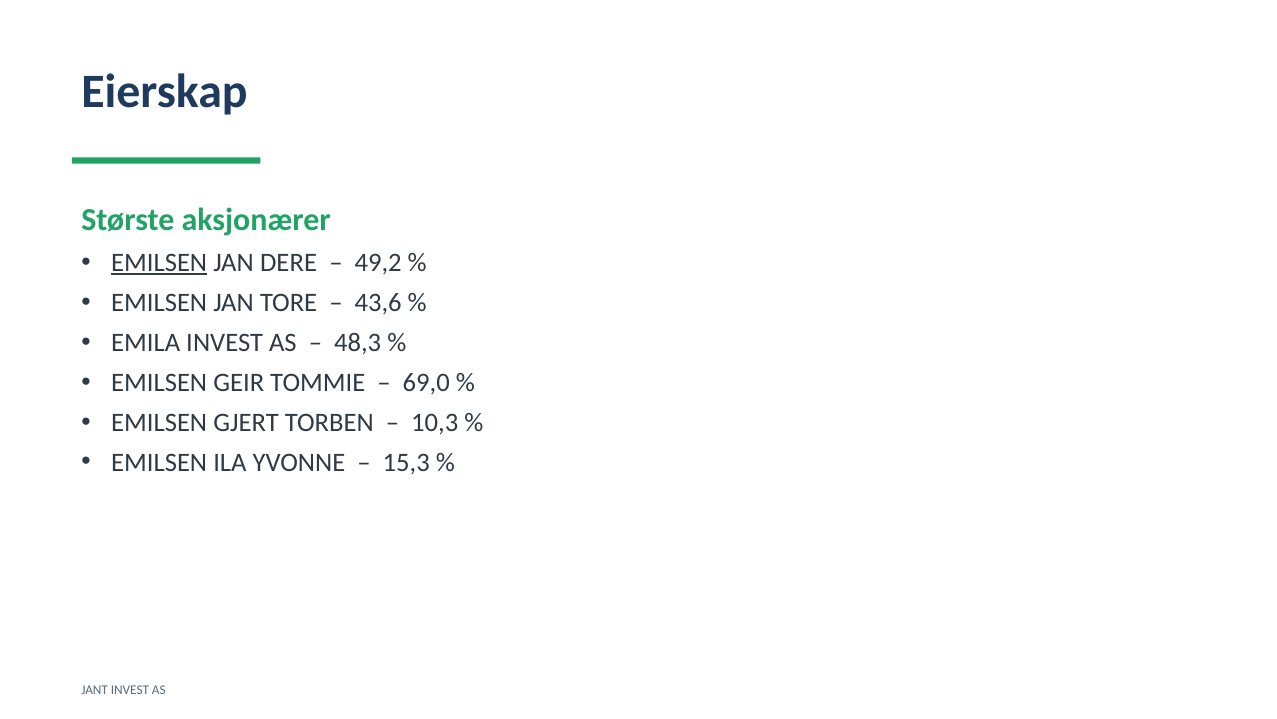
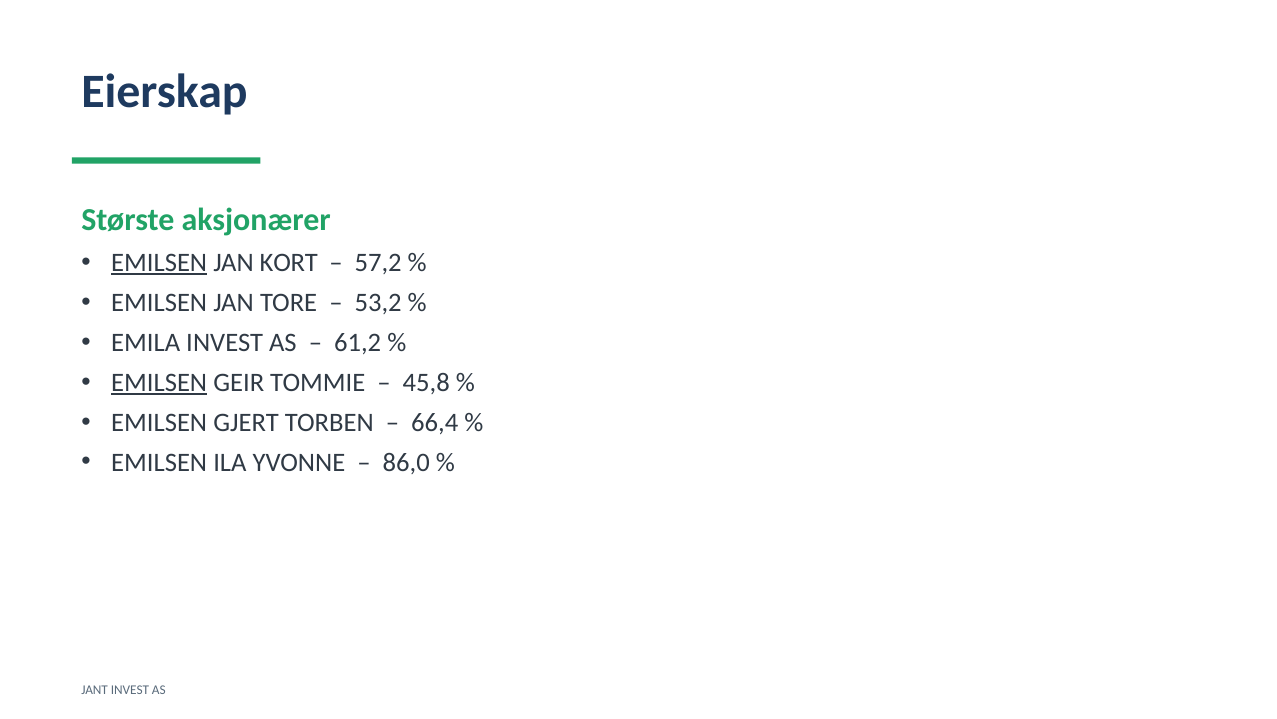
DERE: DERE -> KORT (289, 263)
49,2: 49,2 -> 57,2 (378, 263)
43,6: 43,6 -> 53,2 (378, 303)
48,3: 48,3 -> 61,2 (358, 342)
EMILSEN underline: none -> present (159, 382)
69,0: 69,0 -> 45,8 (426, 382)
10,3: 10,3 -> 66,4 (435, 422)
15,3: 15,3 -> 86,0 (406, 462)
